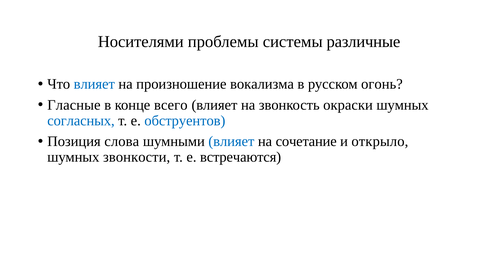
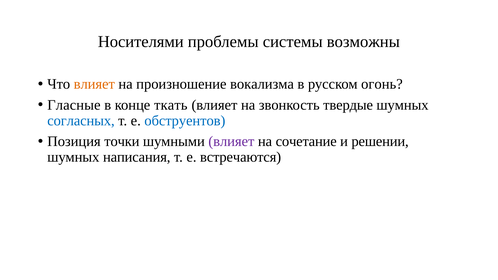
различные: различные -> возможны (363, 42)
влияет colour: blue -> orange (94, 84)
всего: всего -> ткaть (171, 105)
окраски: окраски -> твердые (348, 105)
слова: слова -> точки (122, 142)
влияет colour: blue -> purple (231, 142)
открыло: открыло -> решении (380, 142)
звонкости: звонкости -> написания (137, 157)
